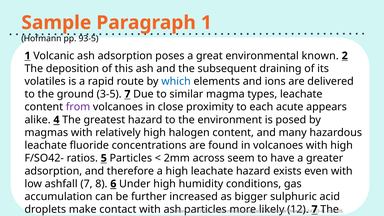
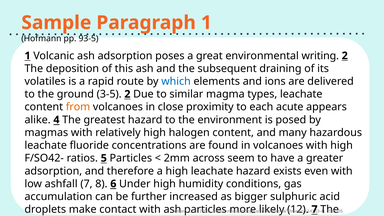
known: known -> writing (320, 56)
3-5 7: 7 -> 2 (127, 94)
from colour: purple -> orange (78, 107)
